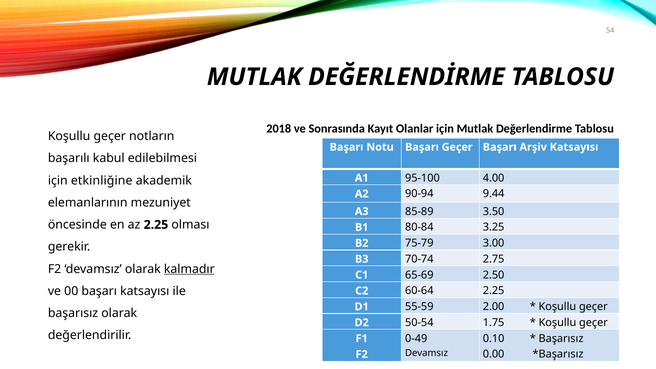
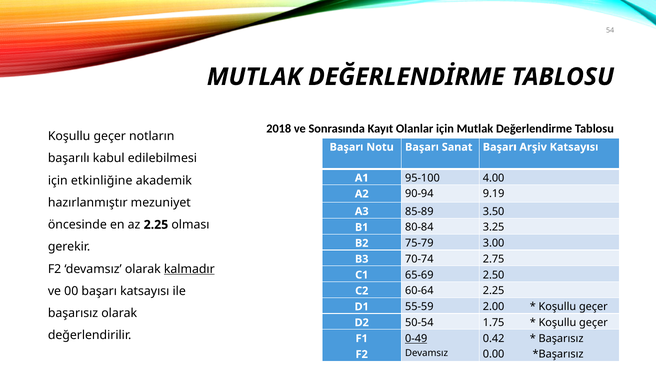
Başarı Geçer: Geçer -> Sanat (457, 147)
9.44: 9.44 -> 9.19 (494, 194)
elemanlarının: elemanlarının -> hazırlanmıştır (88, 203)
0-49 underline: none -> present (416, 338)
0.10: 0.10 -> 0.42 (494, 338)
